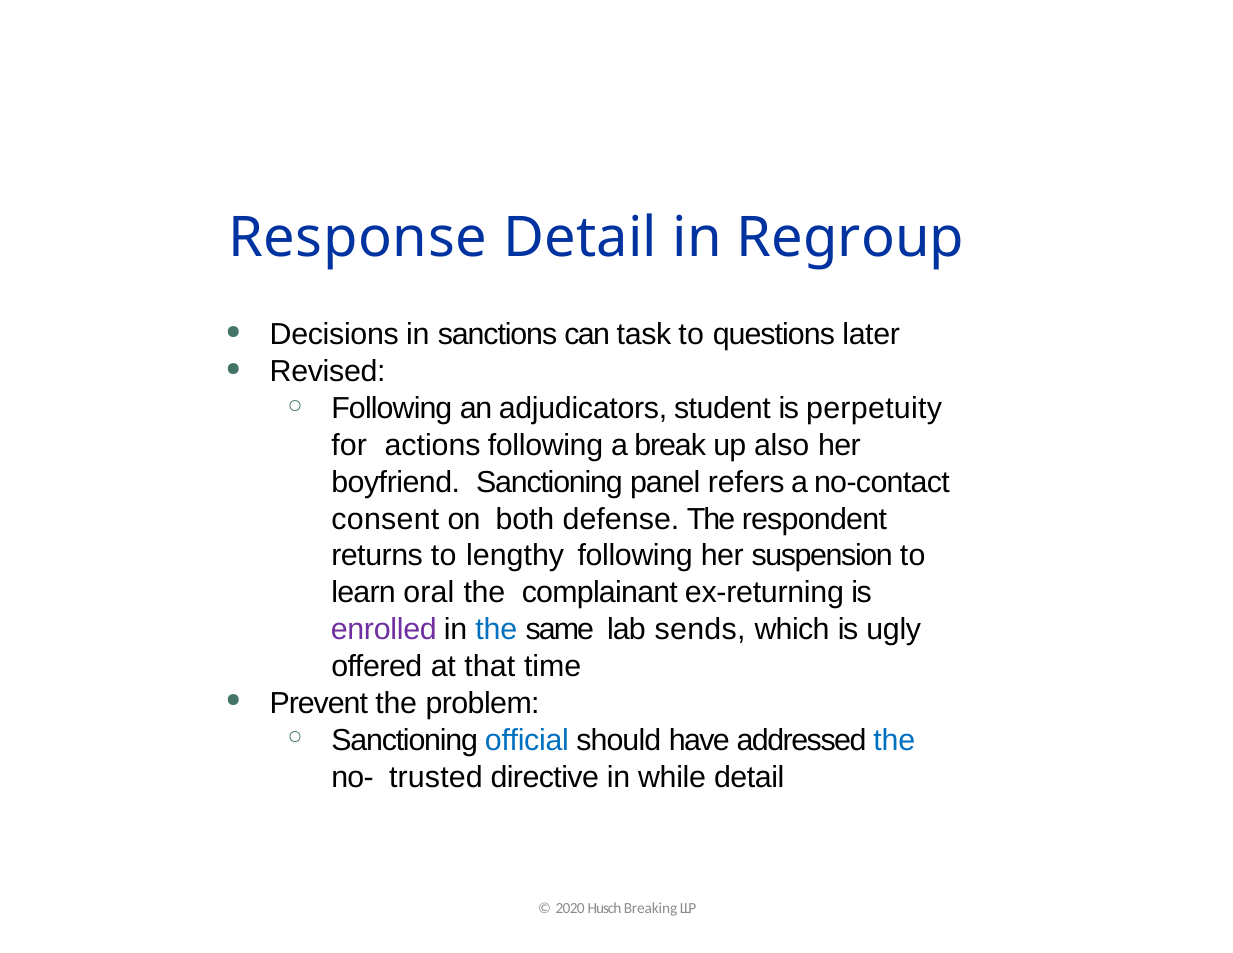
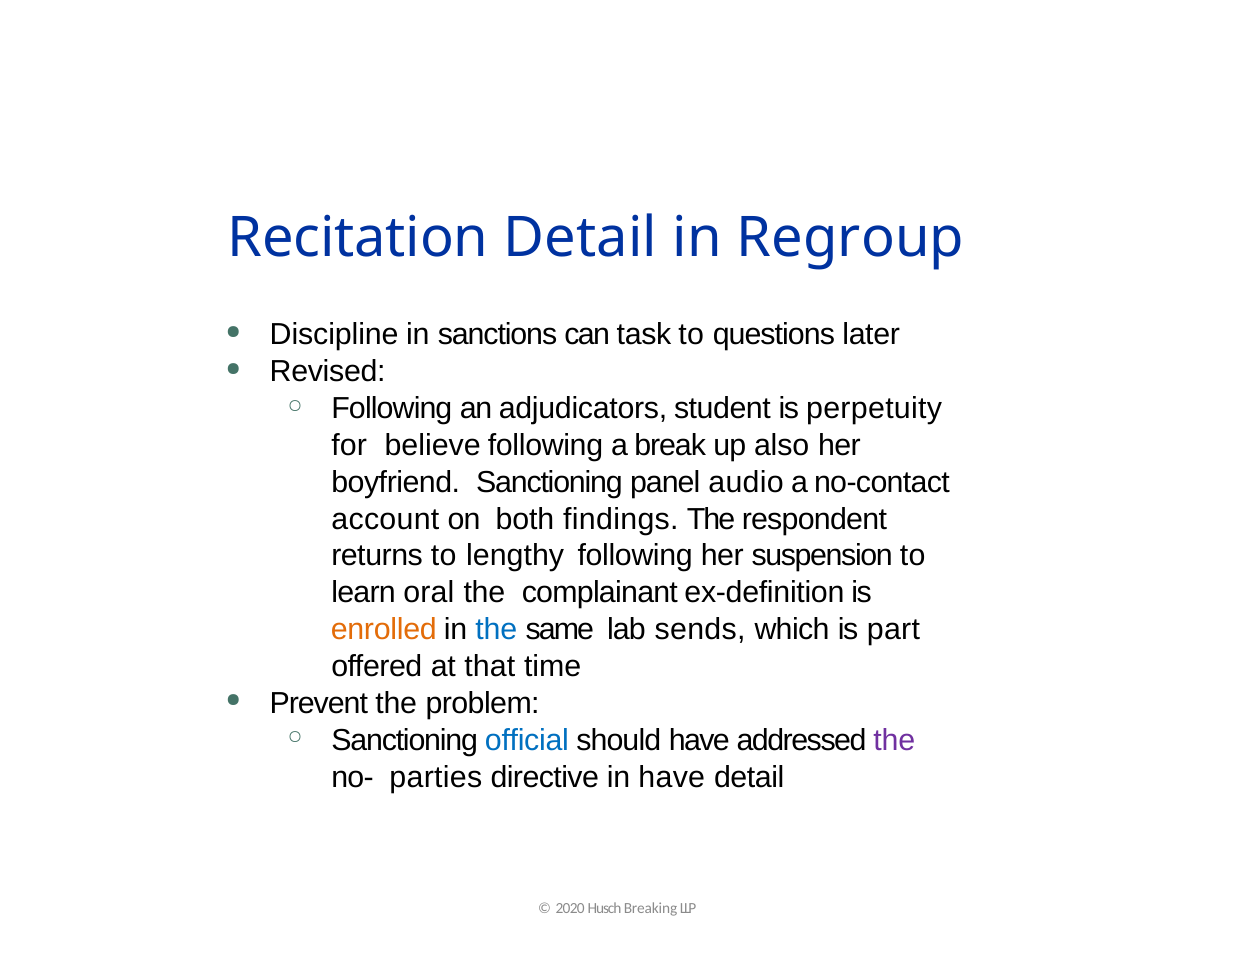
Response: Response -> Recitation (358, 238)
Decisions: Decisions -> Discipline (334, 335)
actions: actions -> believe (433, 445)
refers: refers -> audio (746, 482)
consent: consent -> account (385, 519)
defense: defense -> findings (621, 519)
ex-returning: ex-returning -> ex-definition (764, 593)
enrolled colour: purple -> orange (384, 629)
ugly: ugly -> part (893, 629)
the colour: blue -> purple (894, 740)
trusted: trusted -> parties (436, 777)
in while: while -> have (672, 777)
